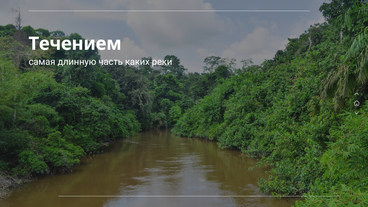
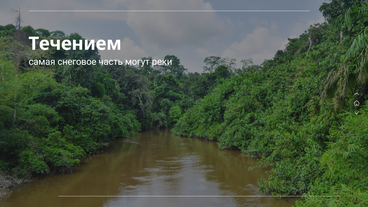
длинную: длинную -> снеговое (77, 62)
каких: каких -> могут (137, 62)
